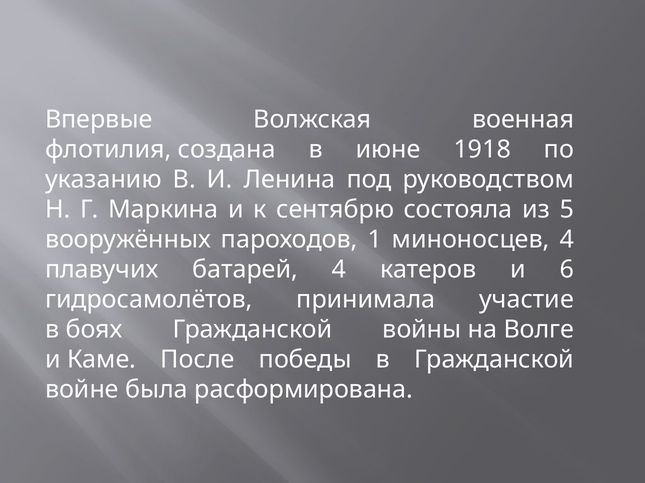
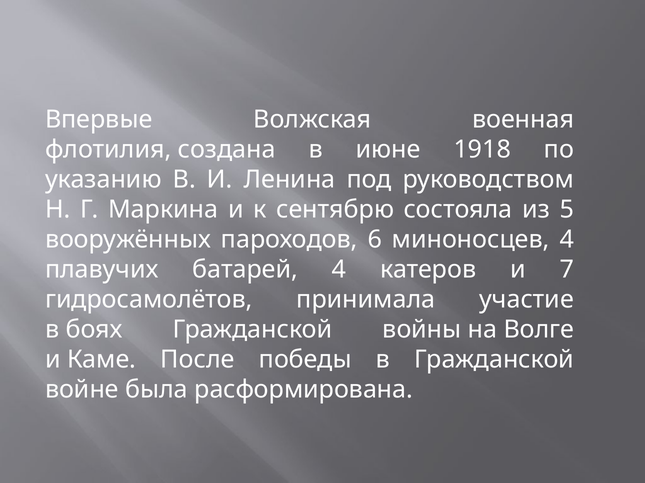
1: 1 -> 6 (375, 240)
6: 6 -> 7 (567, 270)
